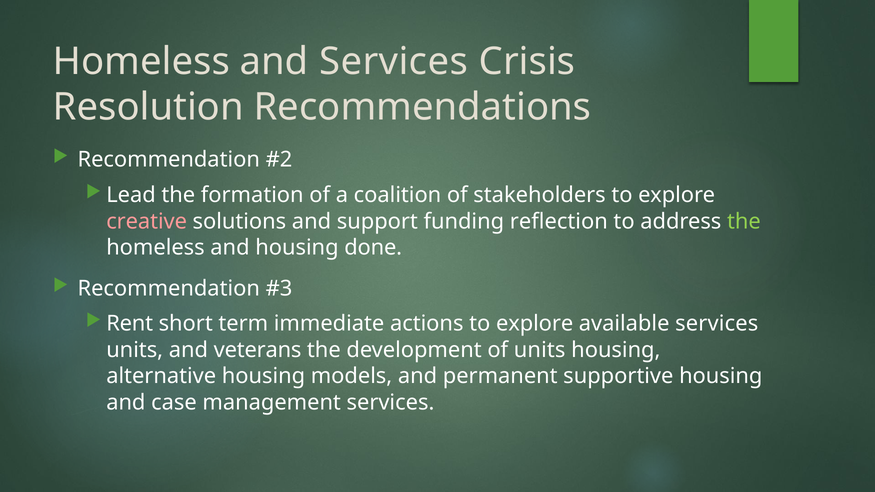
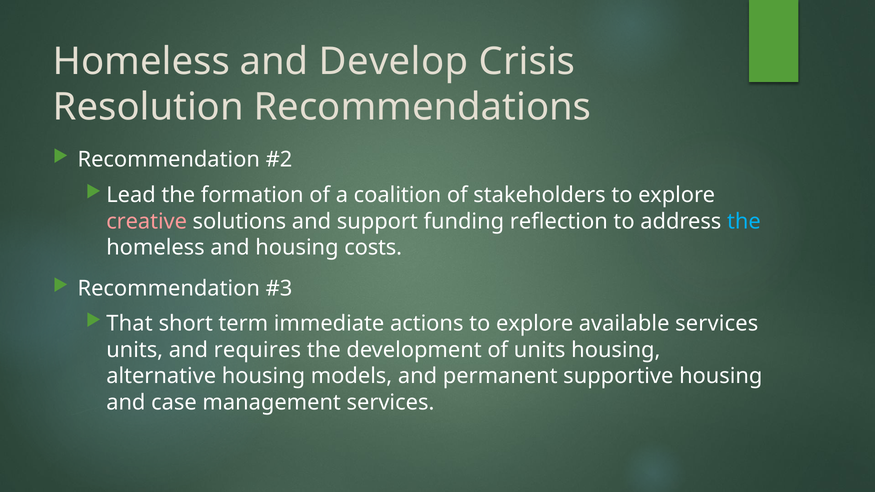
and Services: Services -> Develop (394, 61)
the colour: light green -> light blue (744, 221)
done: done -> costs (373, 248)
Rent: Rent -> That (130, 324)
veterans: veterans -> requires (257, 350)
